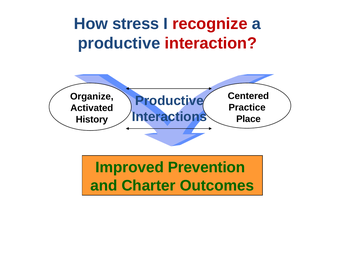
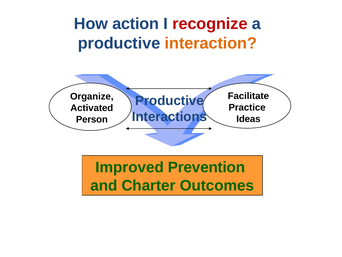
stress: stress -> action (136, 24)
interaction colour: red -> orange (211, 43)
Centered: Centered -> Facilitate (248, 96)
Place: Place -> Ideas (248, 119)
History: History -> Person (92, 119)
